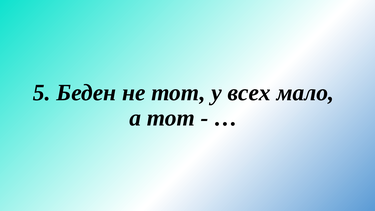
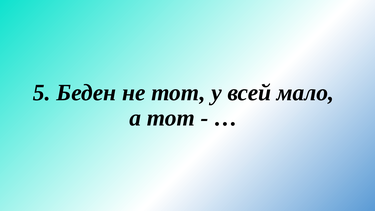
всех: всех -> всей (249, 93)
